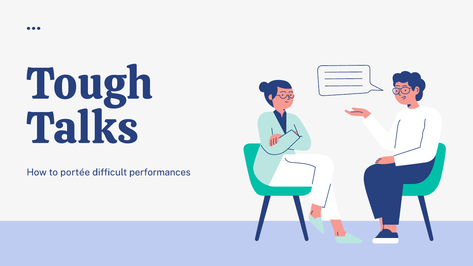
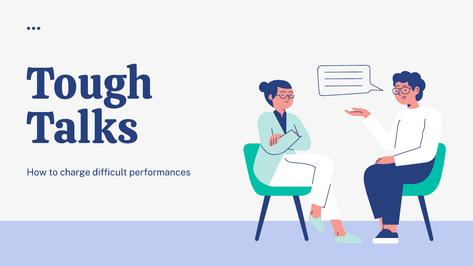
portée: portée -> charge (75, 172)
